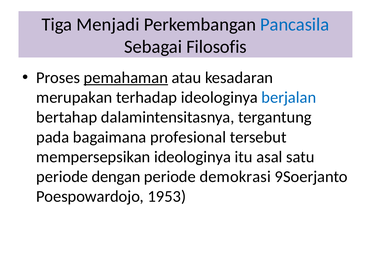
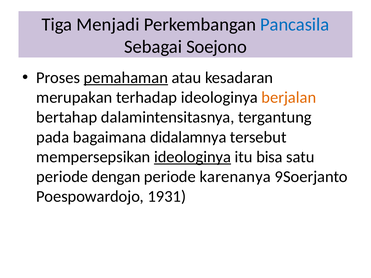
Filosofis: Filosofis -> Soejono (217, 47)
berjalan colour: blue -> orange (289, 98)
profesional: profesional -> didalamnya (188, 137)
ideologinya underline: none -> present (193, 157)
asal: asal -> bisa (270, 157)
demokrasi: demokrasi -> karenanya (235, 177)
1953: 1953 -> 1931 (167, 197)
